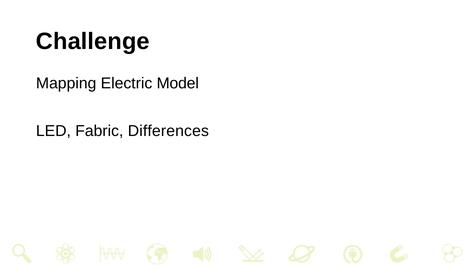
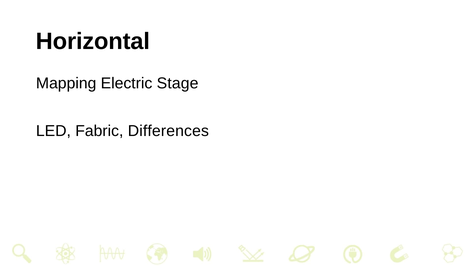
Challenge: Challenge -> Horizontal (93, 41)
Model: Model -> Stage (178, 83)
